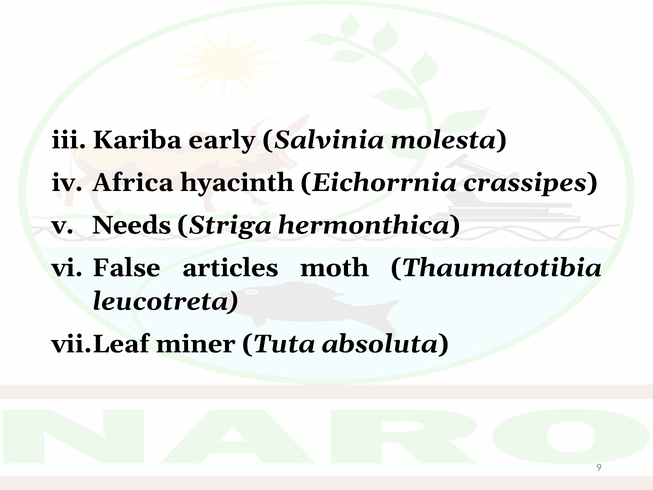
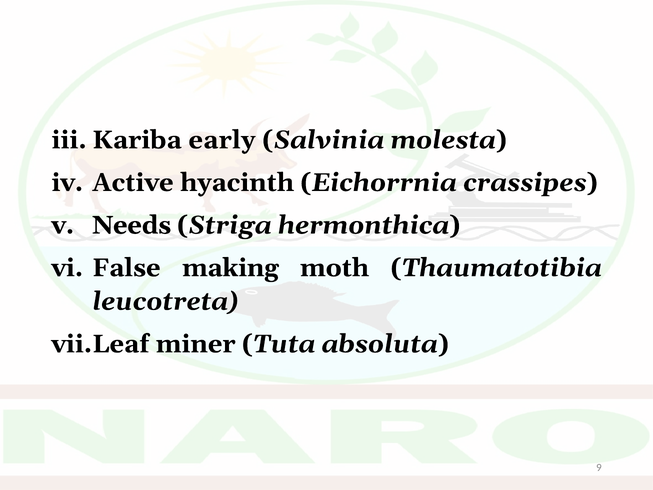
Africa: Africa -> Active (133, 182)
articles: articles -> making (230, 268)
